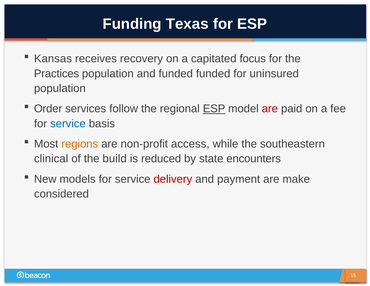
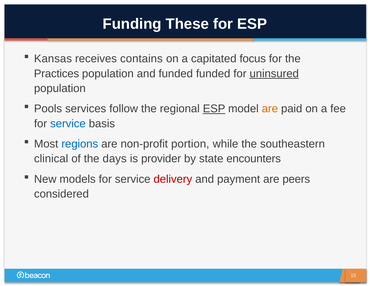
Texas: Texas -> These (187, 24)
recovery: recovery -> contains (141, 59)
uninsured underline: none -> present (274, 74)
Order: Order -> Pools (48, 109)
are colour: red -> orange (270, 109)
regions colour: orange -> blue (80, 144)
access: access -> portion (190, 144)
build: build -> days (115, 159)
reduced: reduced -> provider (161, 159)
make: make -> peers (296, 179)
